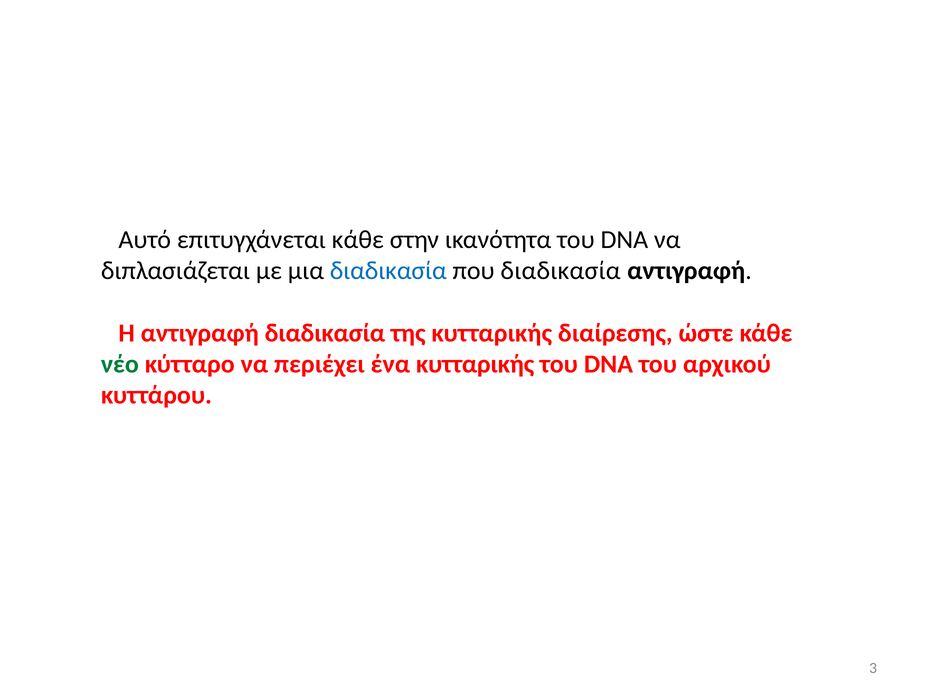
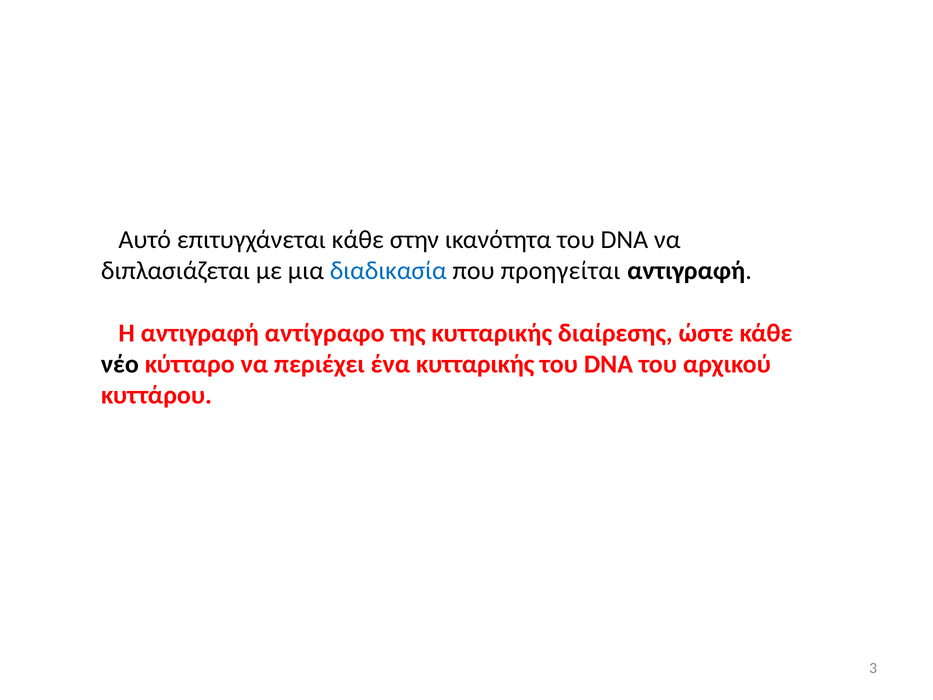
που διαδικασία: διαδικασία -> προηγείται (560, 271)
αντιγραφή διαδικασία: διαδικασία -> αντίγραφο (325, 333)
νέο colour: green -> black (120, 364)
